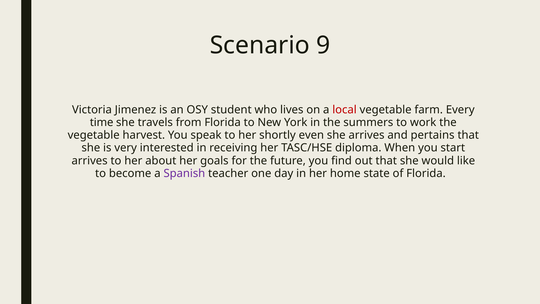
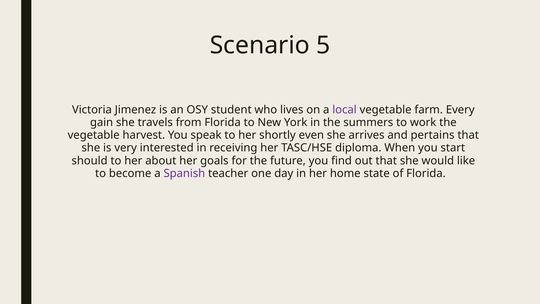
9: 9 -> 5 (323, 45)
local colour: red -> purple (344, 110)
time: time -> gain (102, 122)
arrives: arrives -> should (90, 160)
